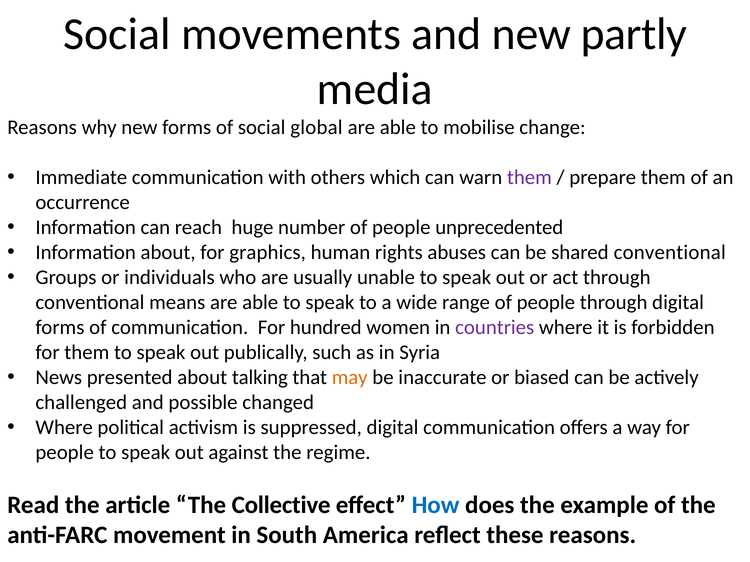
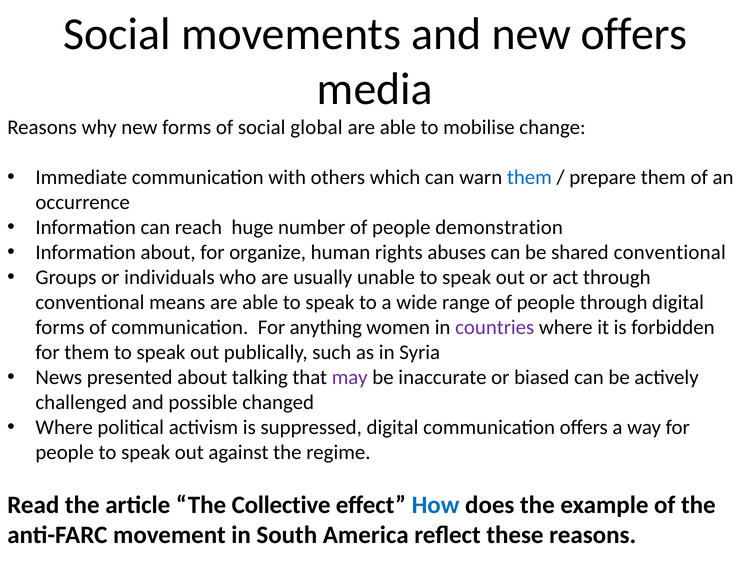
new partly: partly -> offers (634, 34)
them colour: purple -> blue (529, 178)
unprecedented: unprecedented -> demonstration (499, 228)
graphics: graphics -> organize (268, 253)
hundred: hundred -> anything (326, 328)
may colour: orange -> purple (350, 378)
